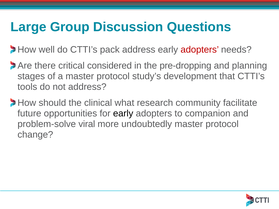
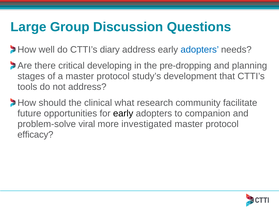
pack: pack -> diary (110, 50)
adopters colour: red -> blue (200, 50)
considered: considered -> developing (109, 66)
undoubtedly: undoubtedly -> investigated (147, 124)
change: change -> efficacy (35, 135)
